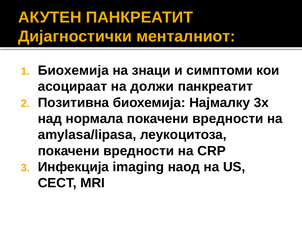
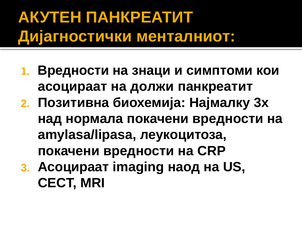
Биохемија: Биохемија -> Вредности (73, 71)
Инфекција: Инфекција -> Асоцираат (73, 167)
